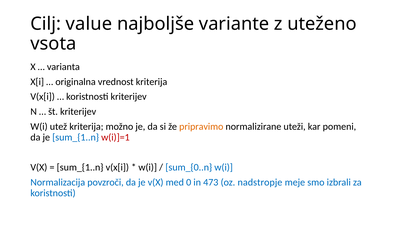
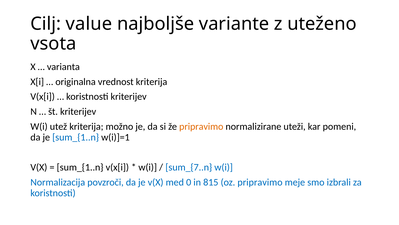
w(i)]=1 colour: red -> black (115, 137)
sum_{0..n: sum_{0..n -> sum_{7..n (189, 167)
473: 473 -> 815 (211, 182)
oz nadstropje: nadstropje -> pripravimo (260, 182)
